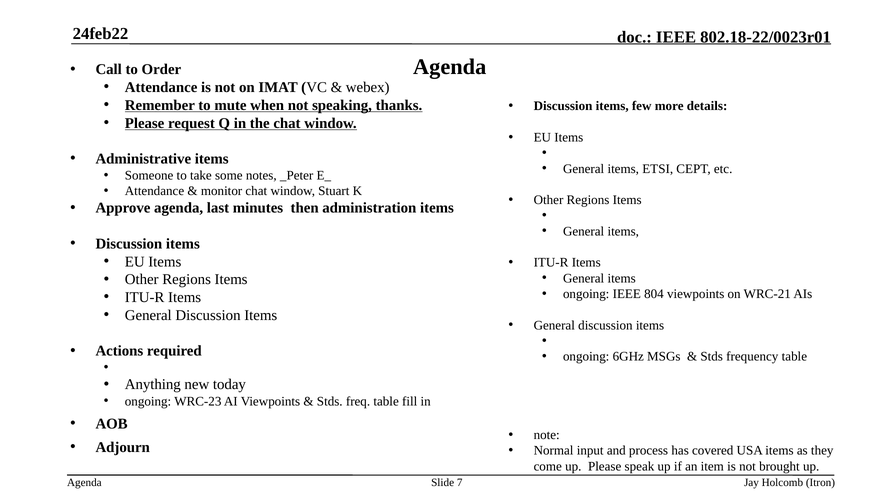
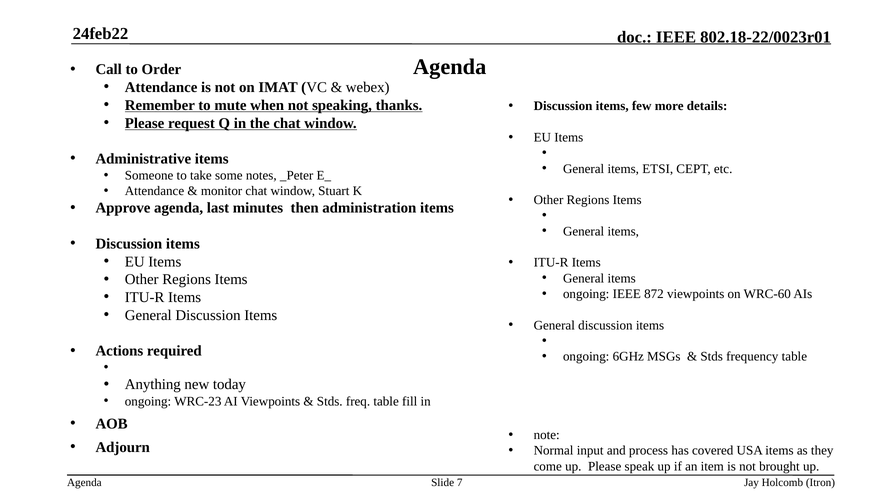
804: 804 -> 872 (654, 294)
WRC-21: WRC-21 -> WRC-60 (767, 294)
